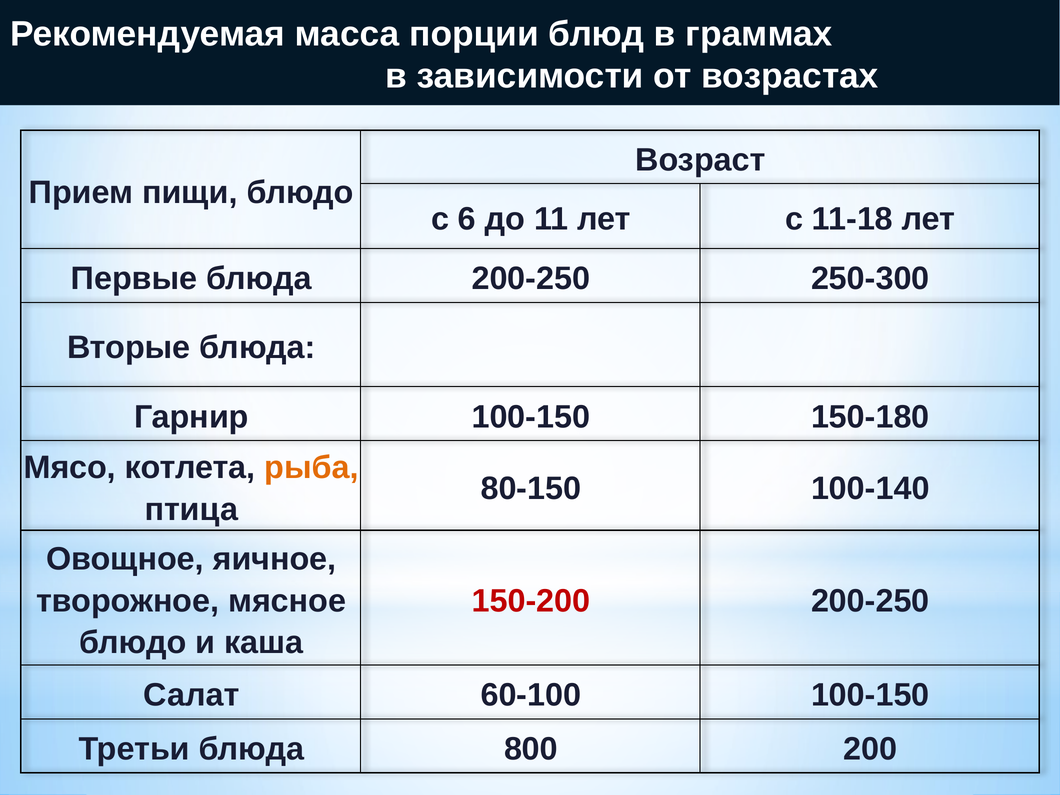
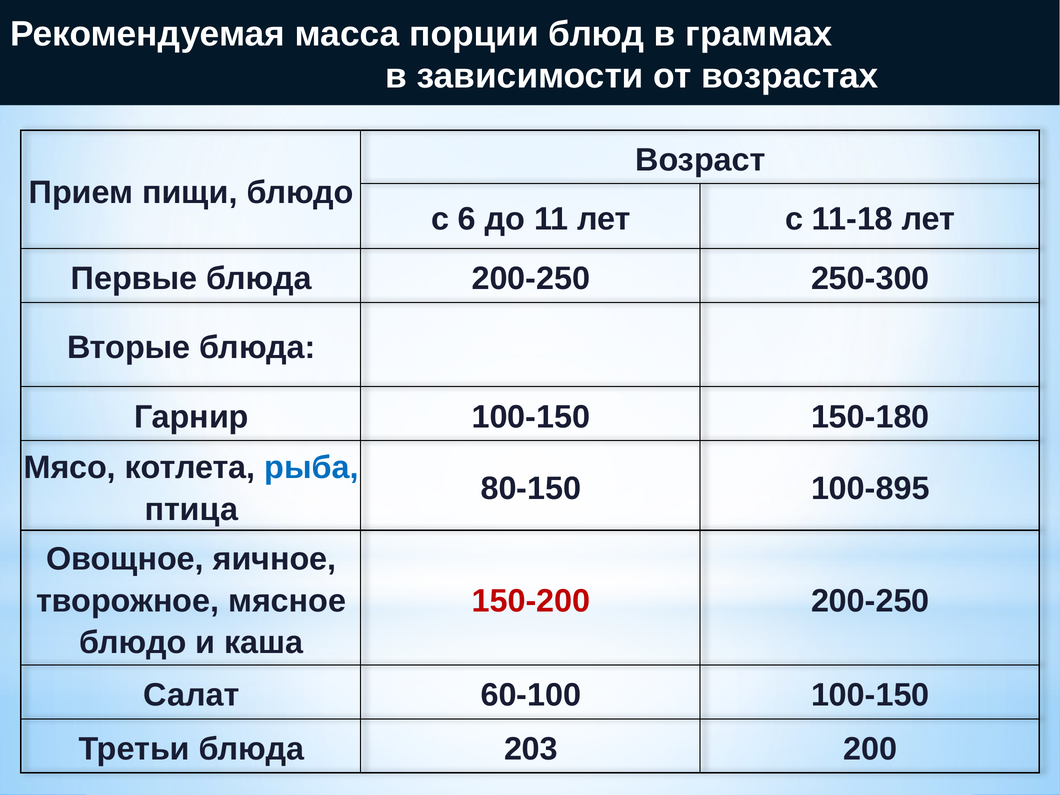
рыба colour: orange -> blue (312, 468)
100-140: 100-140 -> 100-895 (870, 489)
800: 800 -> 203 (531, 749)
